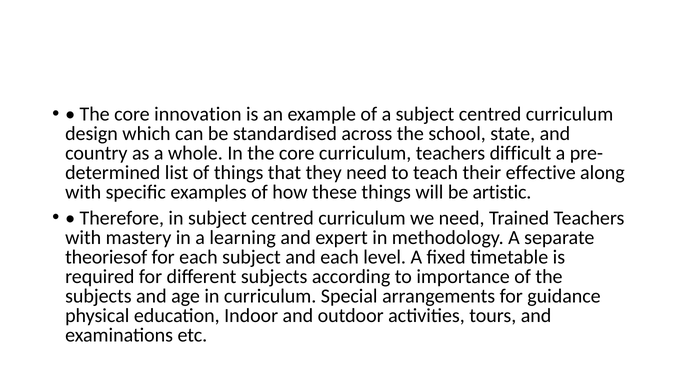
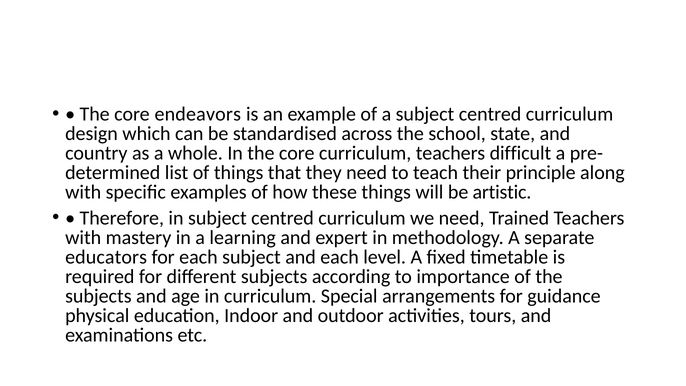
innovation: innovation -> endeavors (198, 114)
effective: effective -> principle (541, 173)
theoriesof: theoriesof -> educators (106, 257)
